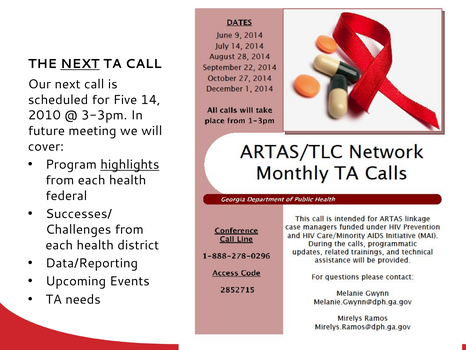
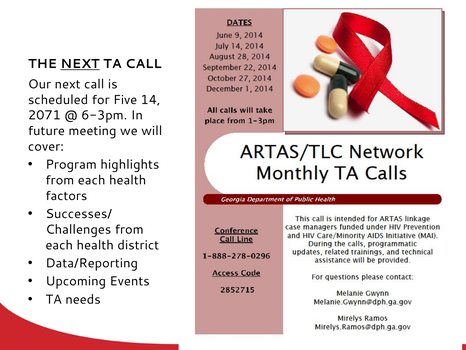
2010: 2010 -> 2071 (44, 115)
3-3pm: 3-3pm -> 6-3pm (104, 115)
highlights underline: present -> none (130, 164)
federal: federal -> factors (66, 196)
